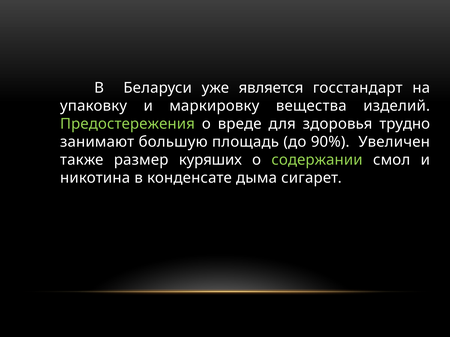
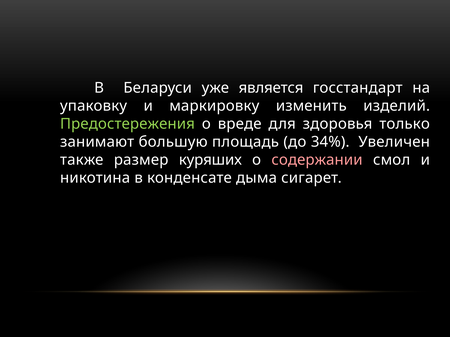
вещества: вещества -> изменить (311, 106)
трудно: трудно -> только (405, 124)
90%: 90% -> 34% (330, 142)
содержании colour: light green -> pink (317, 160)
